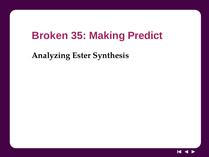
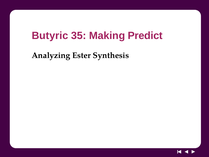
Broken: Broken -> Butyric (50, 36)
